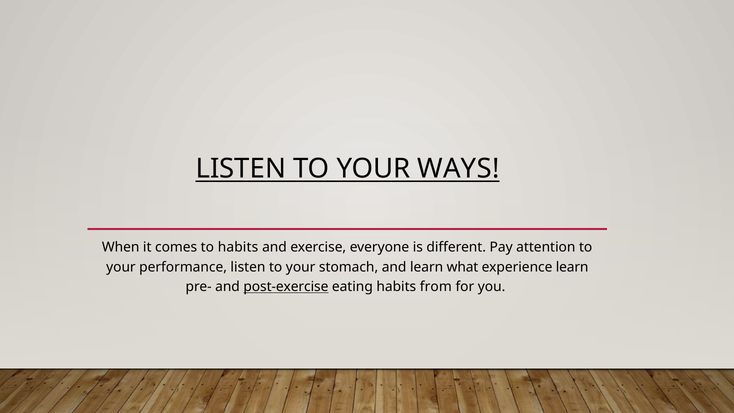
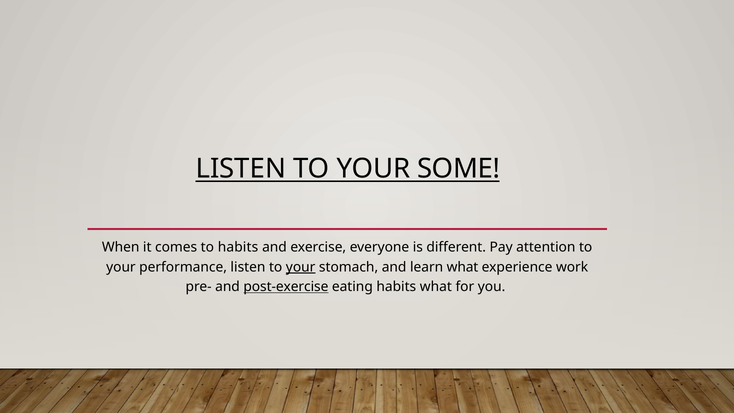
WAYS: WAYS -> SOME (459, 169)
your underline: none -> present (301, 267)
experience learn: learn -> work (572, 267)
habits from: from -> what (436, 287)
